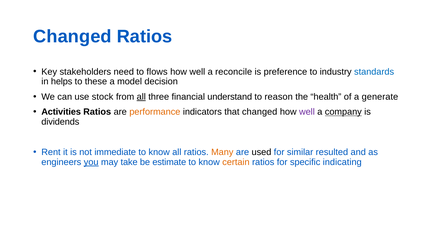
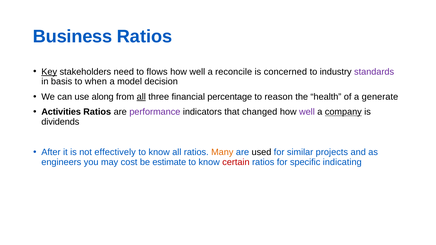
Changed: Changed -> Business (73, 37)
Key underline: none -> present (49, 72)
preference: preference -> concerned (285, 72)
standards colour: blue -> purple (374, 72)
helps: helps -> basis (62, 82)
these: these -> when (96, 82)
stock: stock -> along (103, 97)
understand: understand -> percentage (230, 97)
performance colour: orange -> purple (155, 112)
Rent: Rent -> After (51, 152)
immediate: immediate -> effectively (115, 152)
resulted: resulted -> projects (332, 152)
you underline: present -> none (91, 162)
take: take -> cost (129, 162)
certain colour: orange -> red (236, 162)
